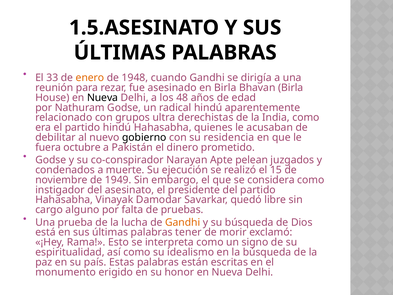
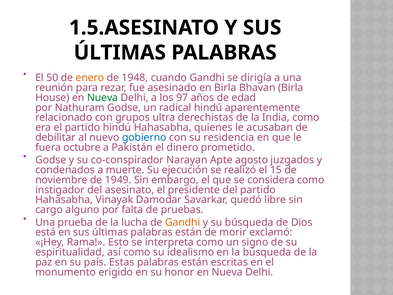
33: 33 -> 50 (52, 78)
Nueva colour: black -> green (103, 98)
48: 48 -> 97 (182, 98)
gobierno colour: black -> blue (144, 137)
pelean: pelean -> agosto (252, 160)
últimas palabras tener: tener -> están (189, 232)
